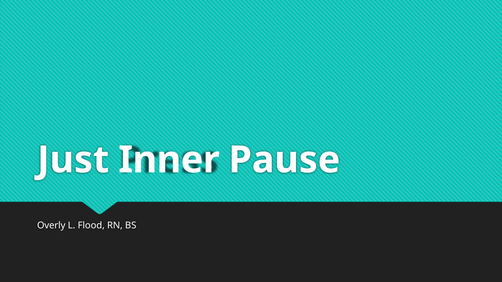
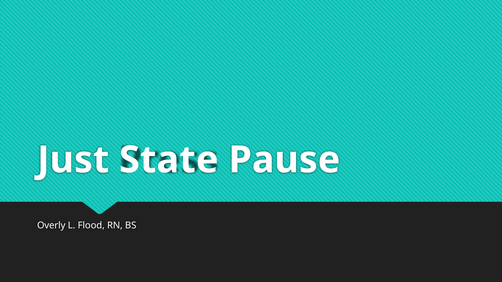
Inner: Inner -> State (169, 160)
